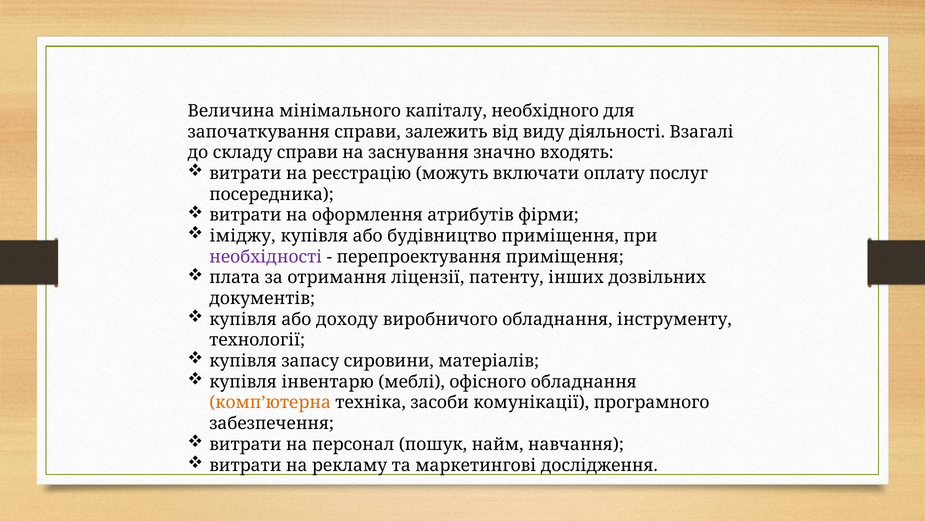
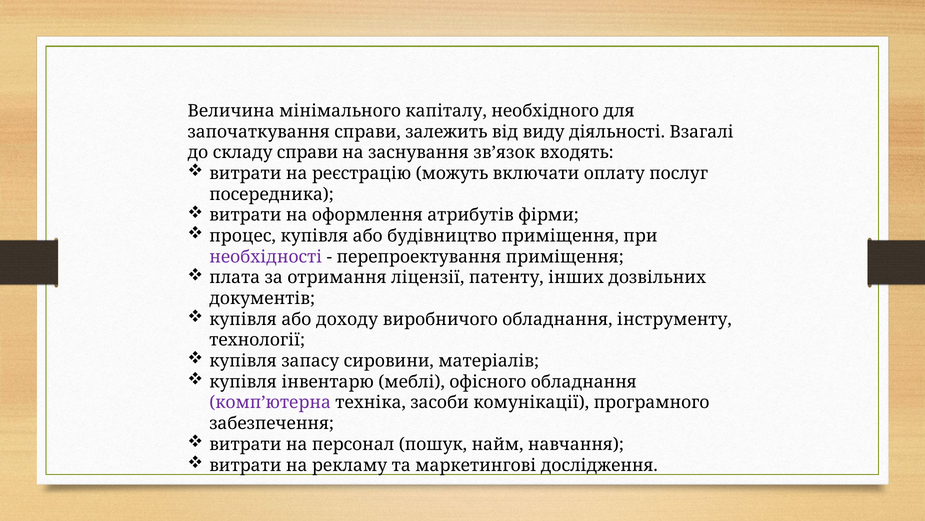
значно: значно -> звʼязок (504, 152)
іміджу: іміджу -> процес (243, 236)
компʼютерна colour: orange -> purple (270, 402)
